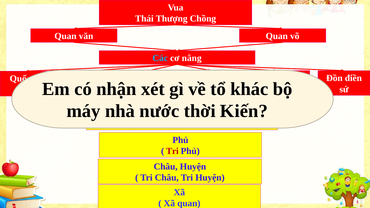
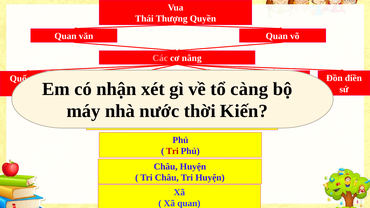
Chồng: Chồng -> Quyền (203, 19)
Các colour: light blue -> pink (160, 58)
khác: khác -> càng (249, 89)
